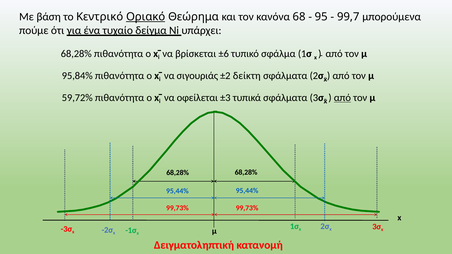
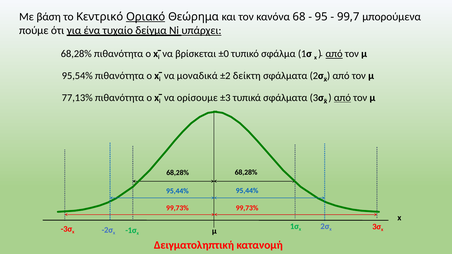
υπάρχει underline: none -> present (201, 31)
±6: ±6 -> ±0 (224, 54)
από underline: none -> present (334, 54)
95,84%: 95,84% -> 95,54% (77, 76)
σιγουριάς: σιγουριάς -> μοναδικά (197, 76)
59,72%: 59,72% -> 77,13% (77, 98)
οφείλεται: οφείλεται -> ορίσουμε (197, 98)
